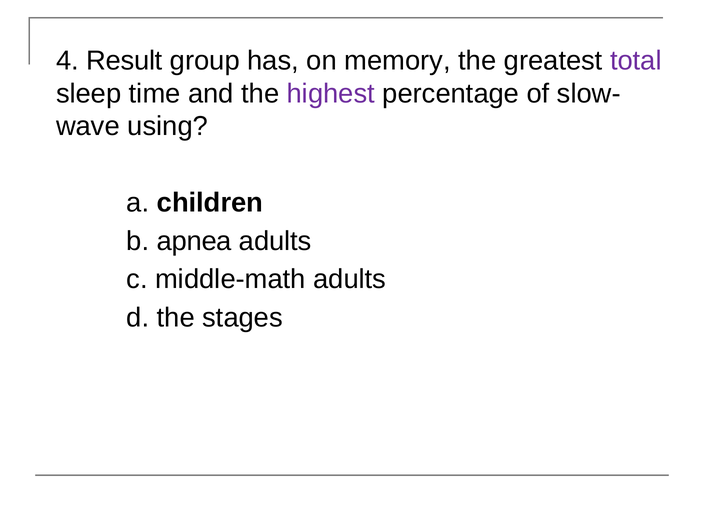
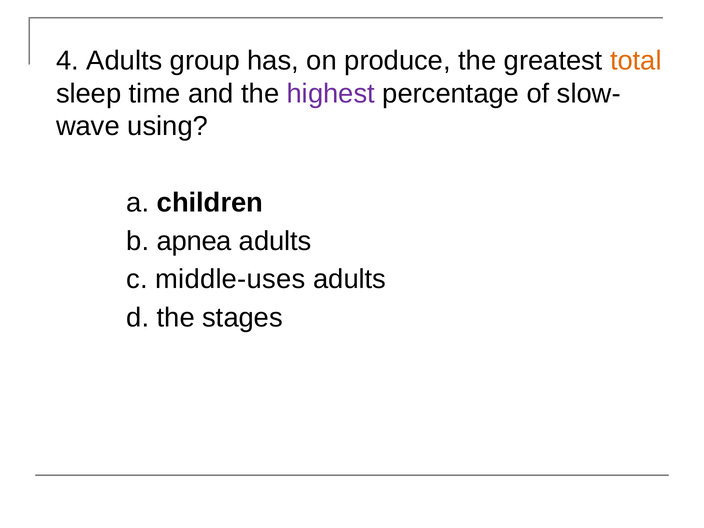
4 Result: Result -> Adults (124, 61)
memory: memory -> produce (398, 61)
total colour: purple -> orange (636, 61)
middle-math: middle-math -> middle-uses (230, 279)
